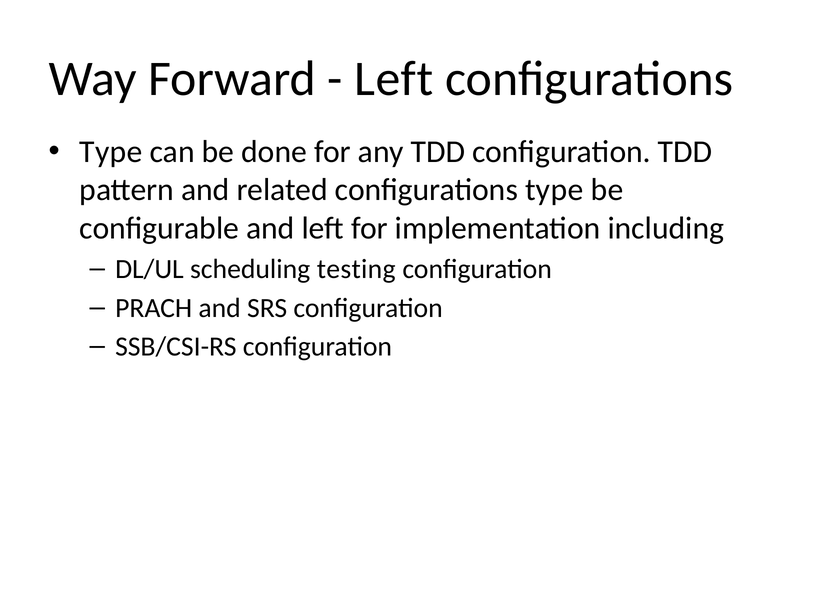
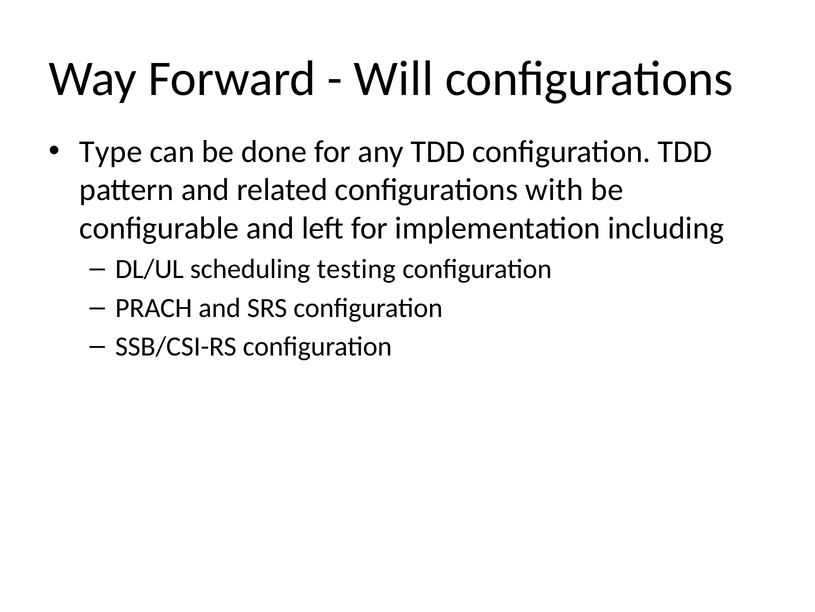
Left: Left -> Will (394, 79)
configurations type: type -> with (554, 190)
